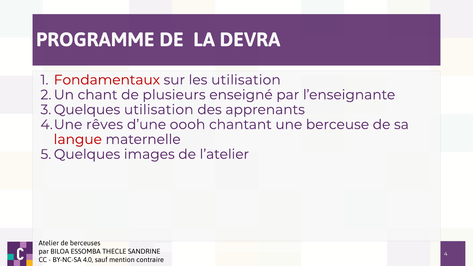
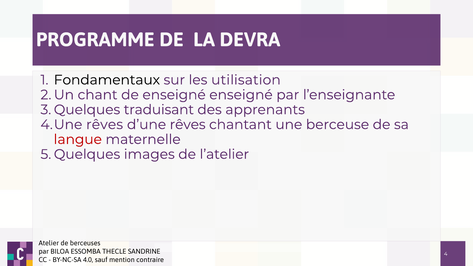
Fondamentaux colour: red -> black (107, 80)
de plusieurs: plusieurs -> enseigné (174, 95)
utilisation: utilisation -> traduisant (159, 110)
d’une oooh: oooh -> rêves (188, 125)
